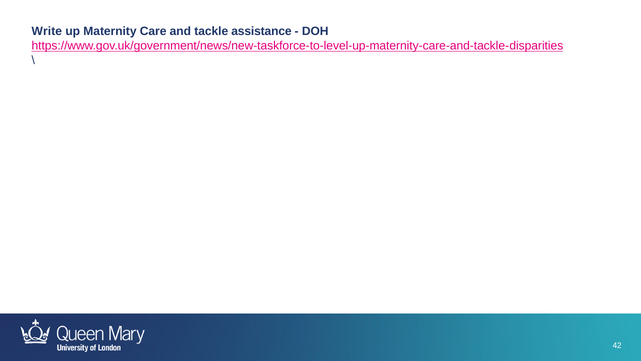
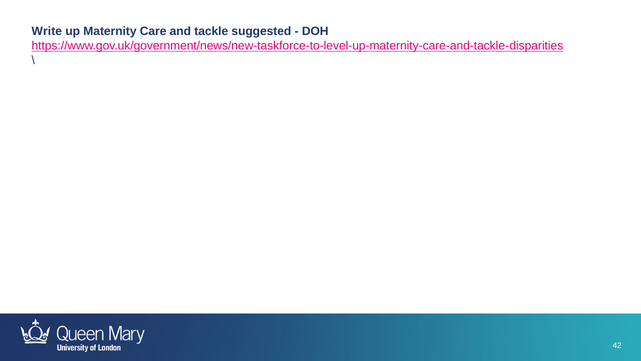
assistance: assistance -> suggested (261, 31)
